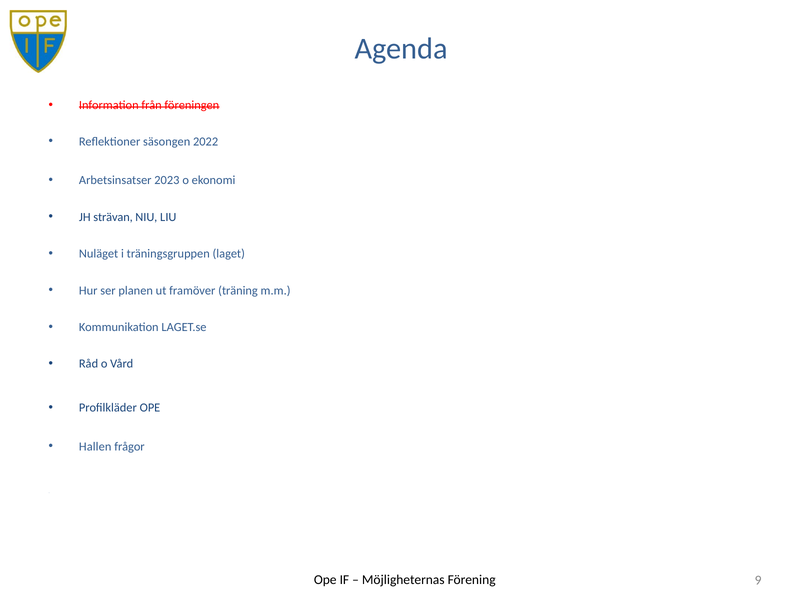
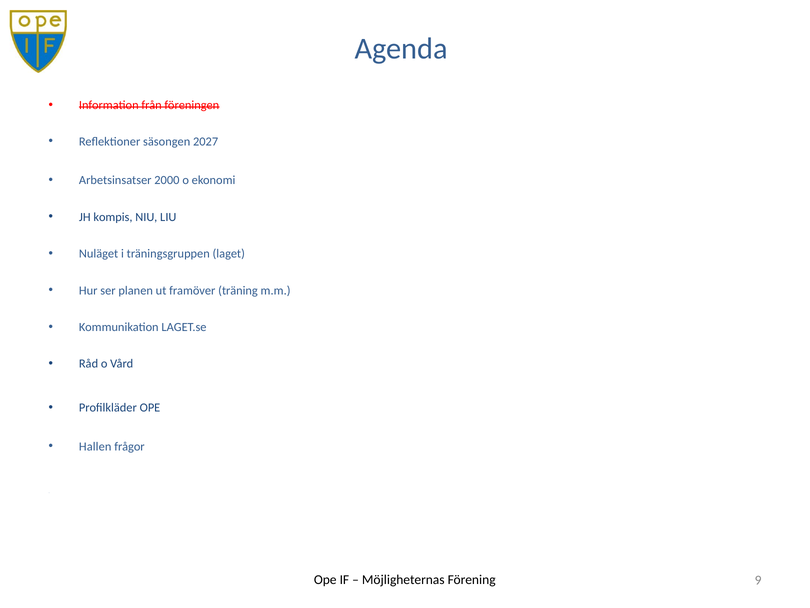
2022: 2022 -> 2027 (206, 142)
2023: 2023 -> 2000 (167, 180)
strävan: strävan -> kompis (113, 217)
